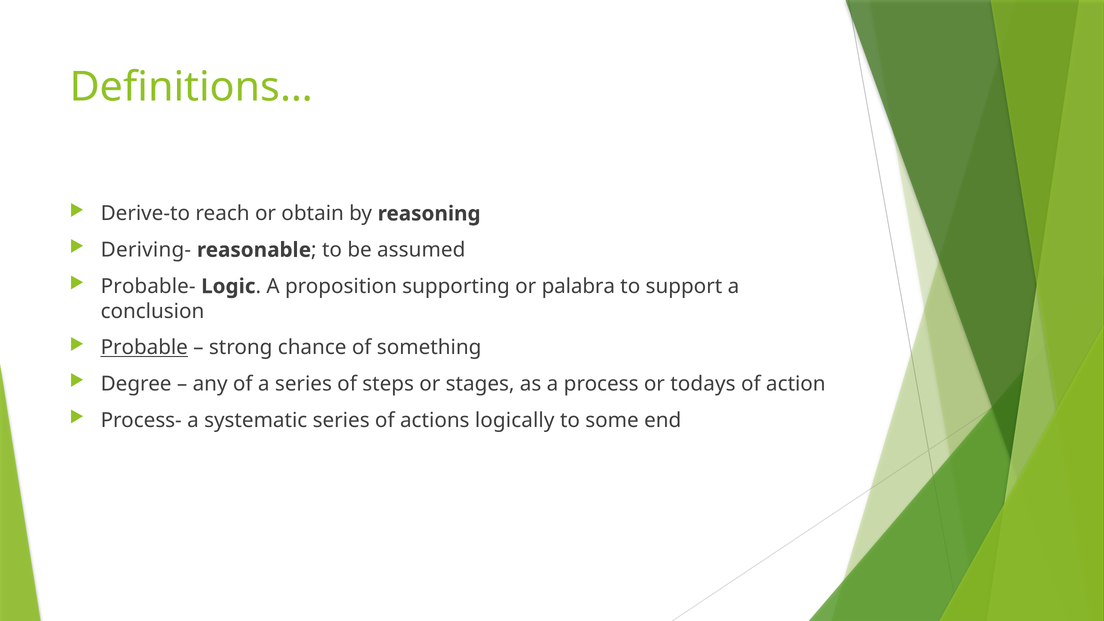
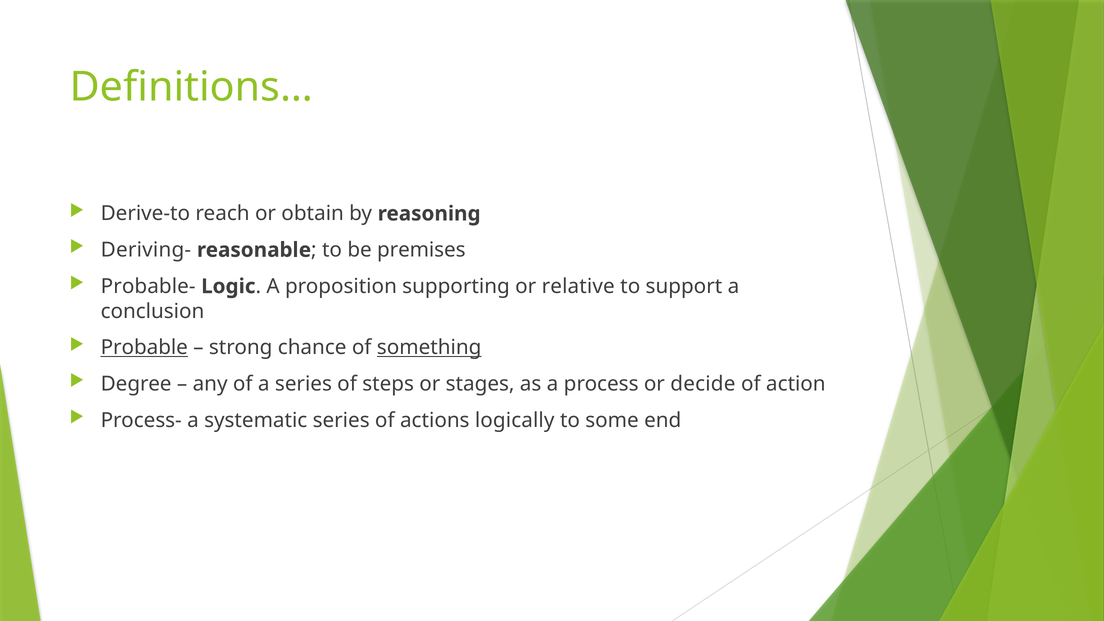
assumed: assumed -> premises (421, 250)
palabra: palabra -> relative (578, 286)
something underline: none -> present (429, 348)
todays: todays -> decide (703, 384)
